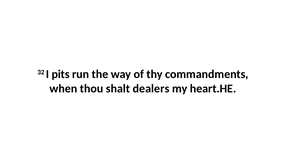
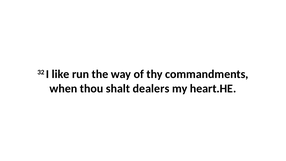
pits: pits -> like (61, 74)
